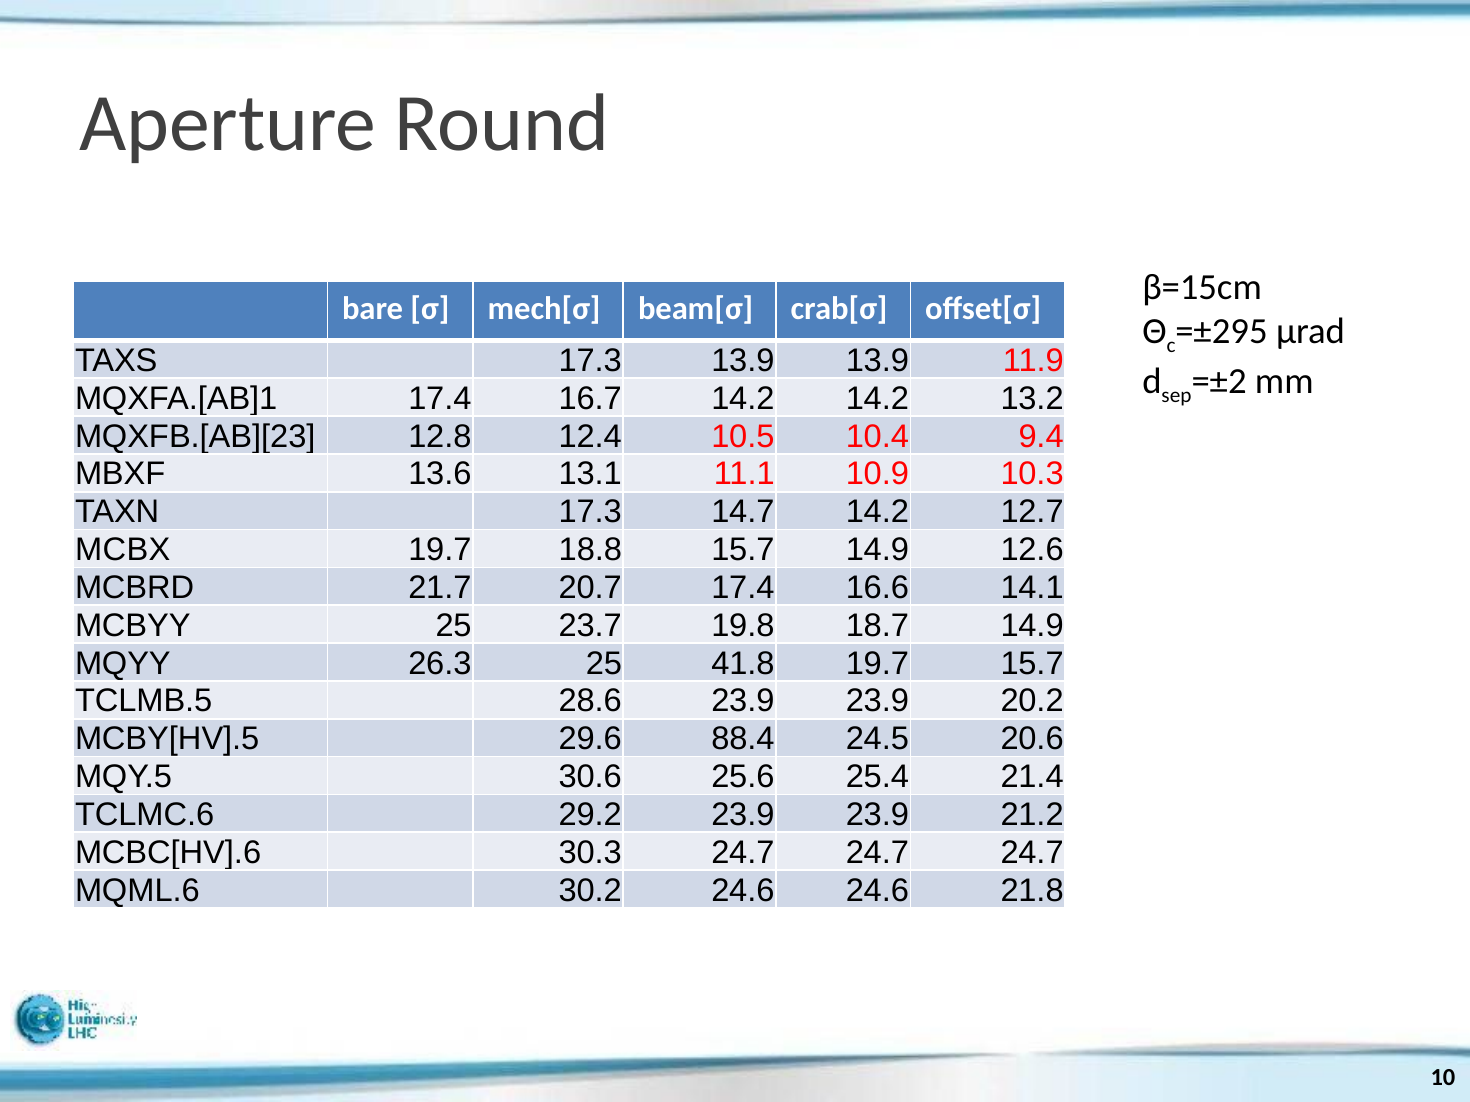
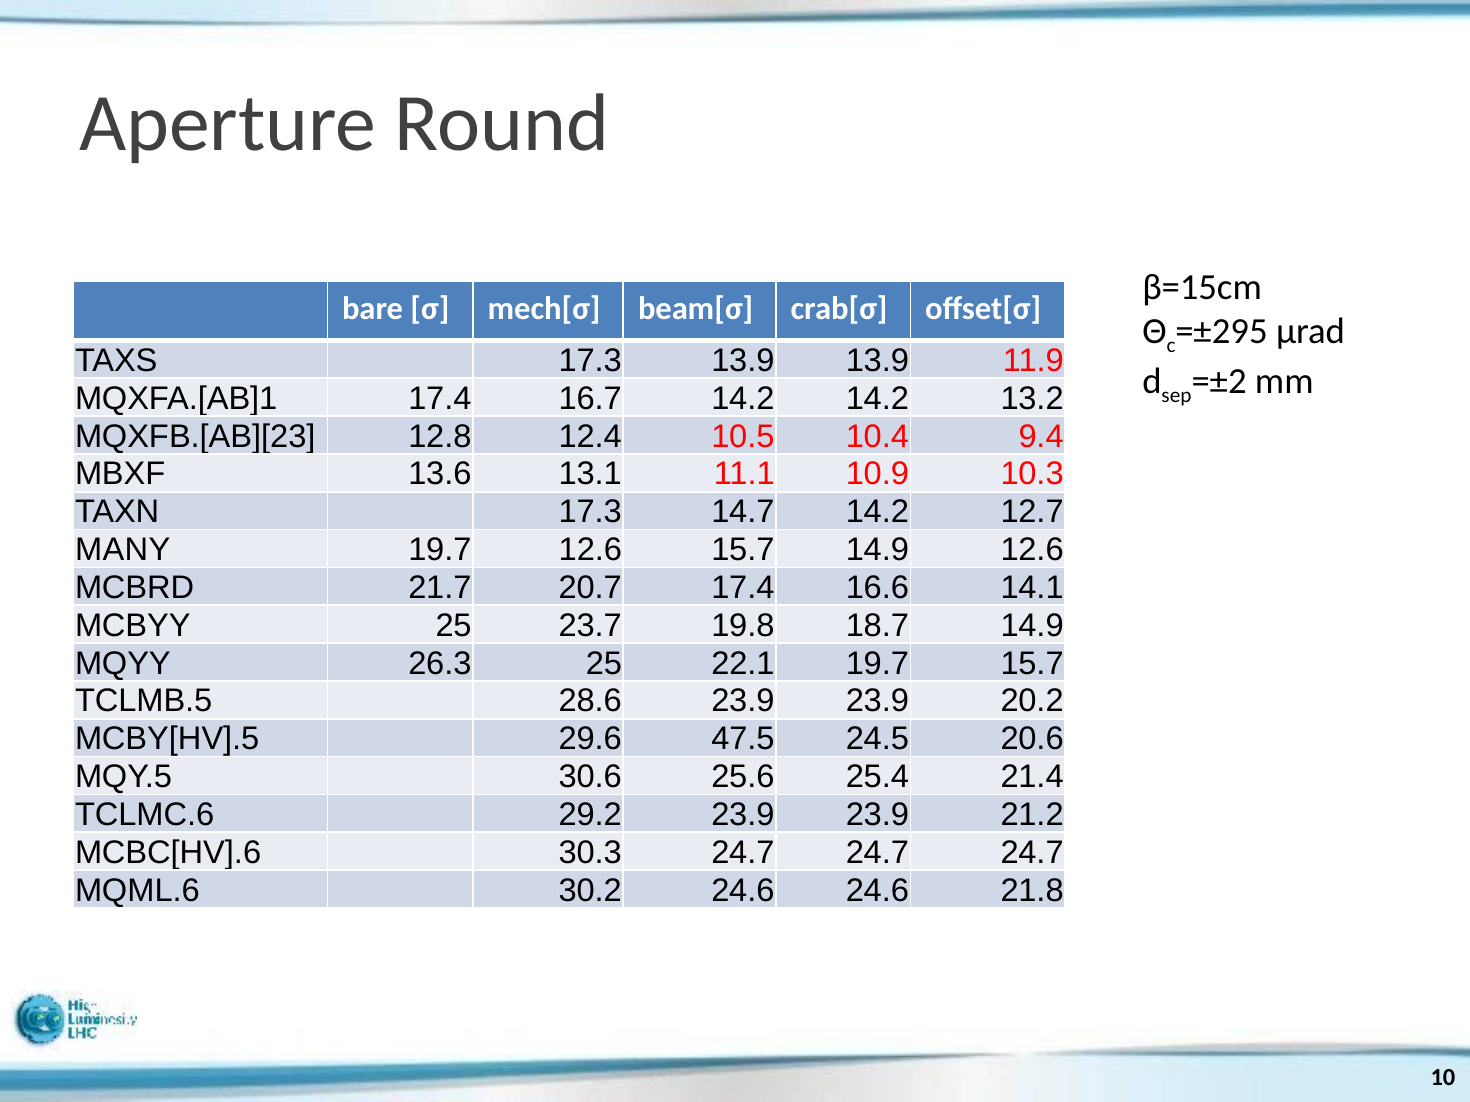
MCBX: MCBX -> MANY (123, 550)
19.7 18.8: 18.8 -> 12.6 (590, 550)
41.8: 41.8 -> 22.1 (743, 664)
88.4: 88.4 -> 47.5 (743, 739)
